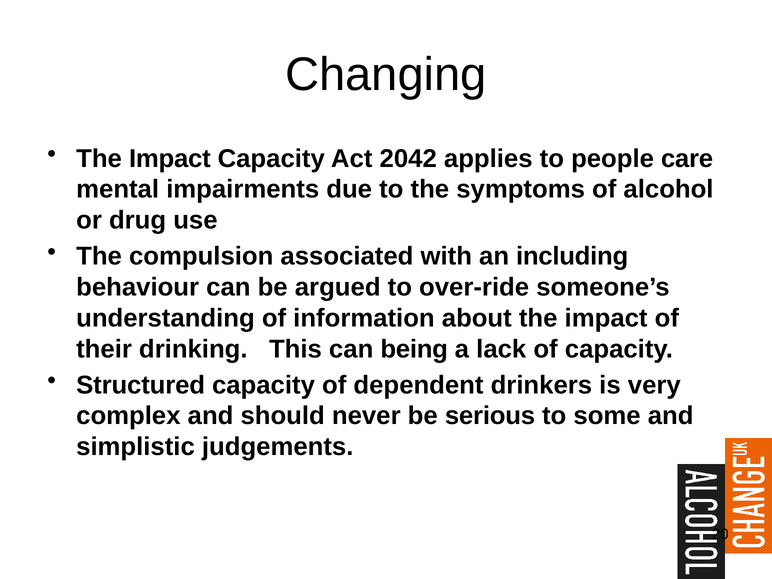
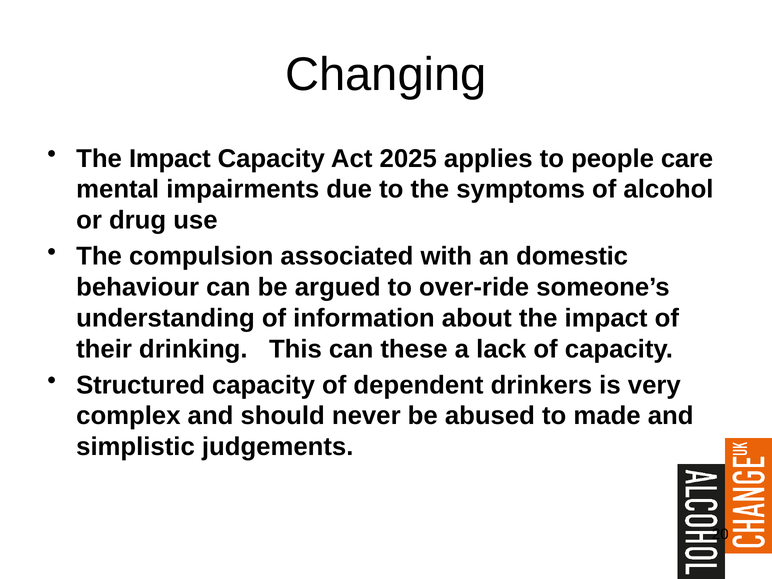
2042: 2042 -> 2025 (408, 159)
including: including -> domestic (572, 256)
being: being -> these (414, 349)
serious: serious -> abused (490, 416)
some: some -> made (607, 416)
